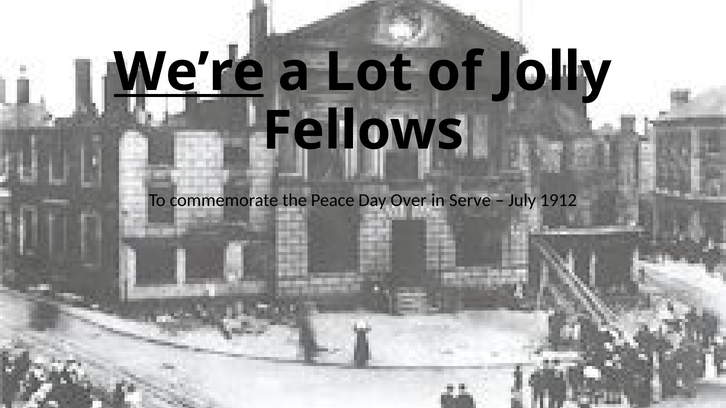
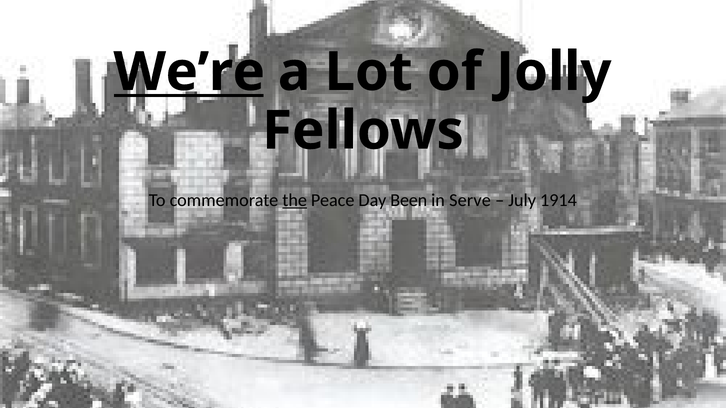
the underline: none -> present (295, 200)
Over: Over -> Been (409, 200)
1912: 1912 -> 1914 (558, 200)
